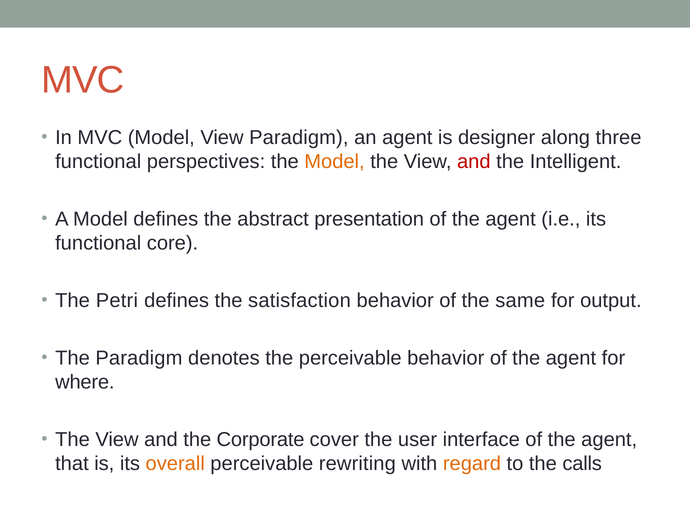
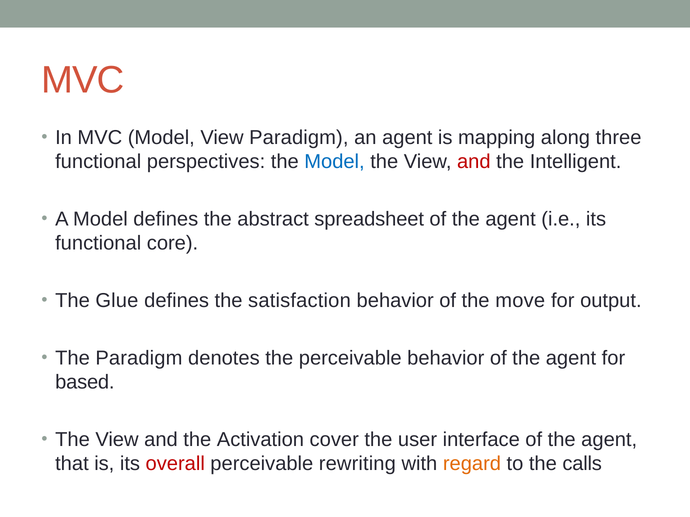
designer: designer -> mapping (497, 138)
Model colour: orange -> blue (334, 162)
presentation: presentation -> spreadsheet (369, 219)
Petri: Petri -> Glue (117, 301)
same: same -> move (520, 301)
where: where -> based (85, 383)
Corporate: Corporate -> Activation (260, 440)
overall colour: orange -> red (175, 464)
